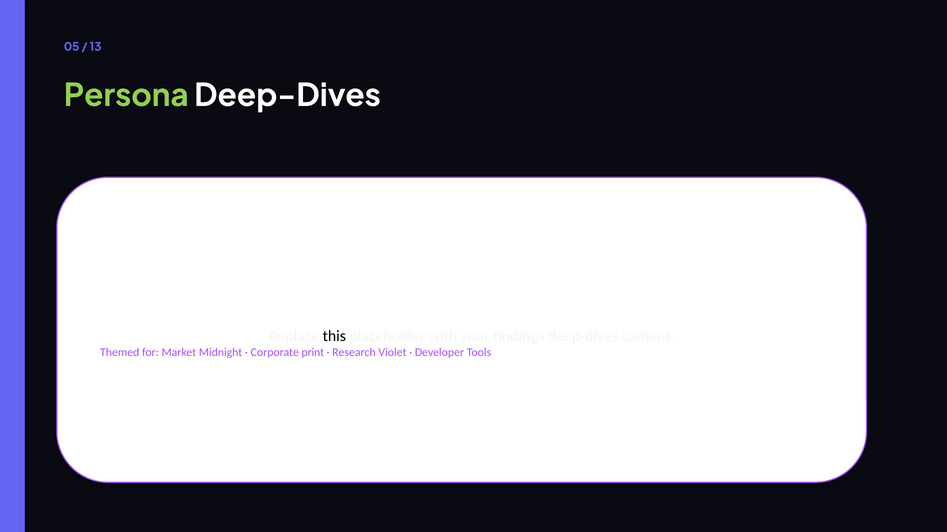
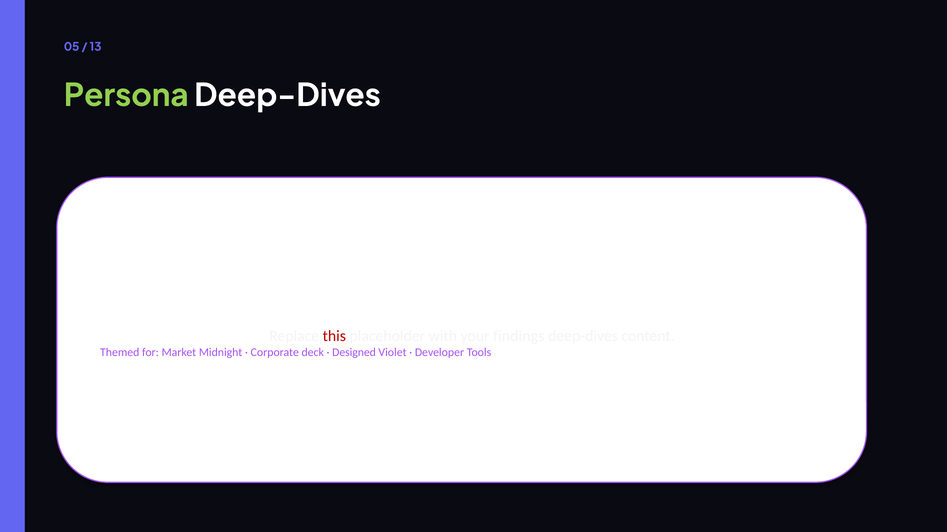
this colour: black -> red (334, 337)
print: print -> deck (313, 353)
Research: Research -> Designed (354, 353)
